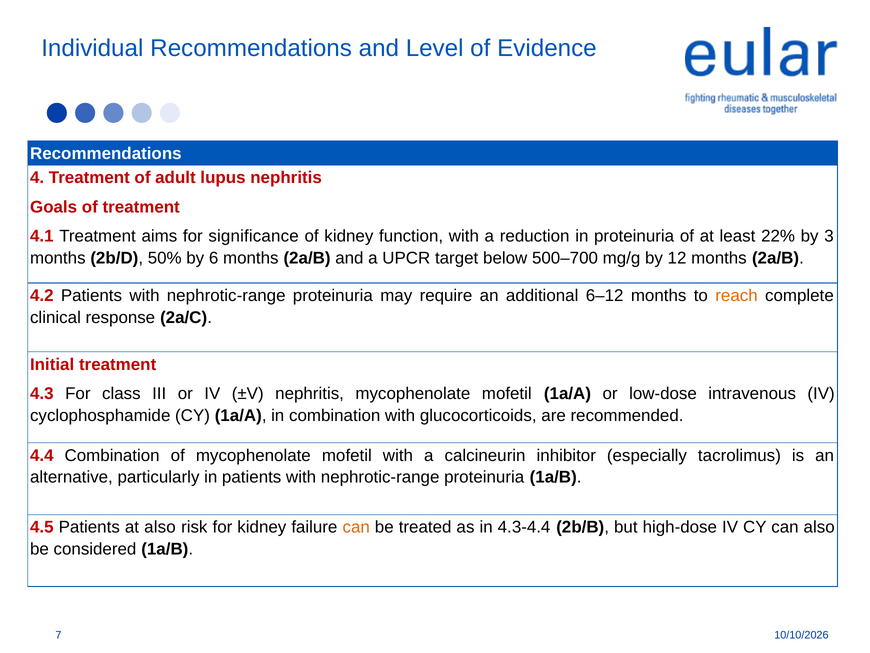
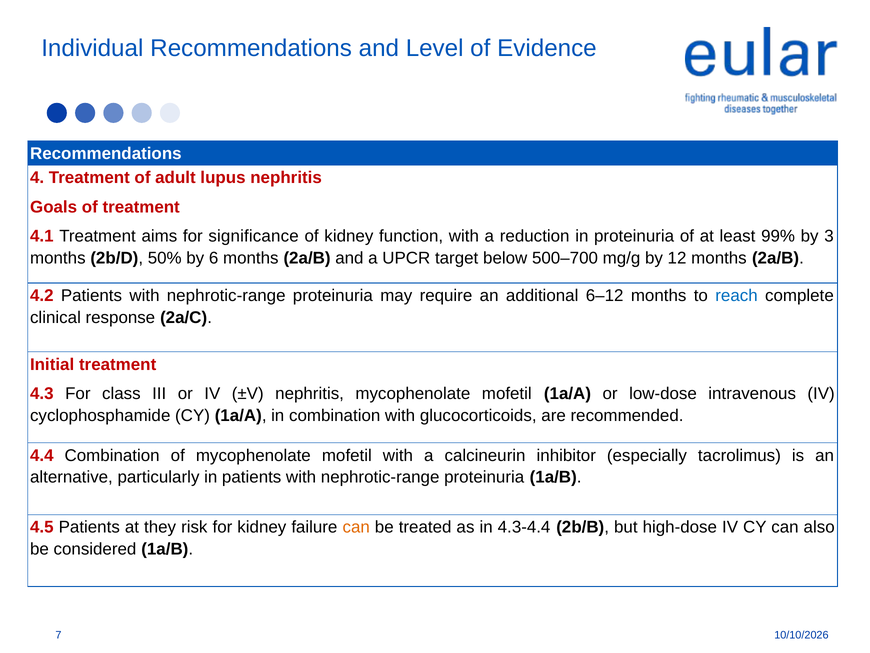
22%: 22% -> 99% (778, 236)
reach colour: orange -> blue (737, 295)
at also: also -> they (160, 527)
